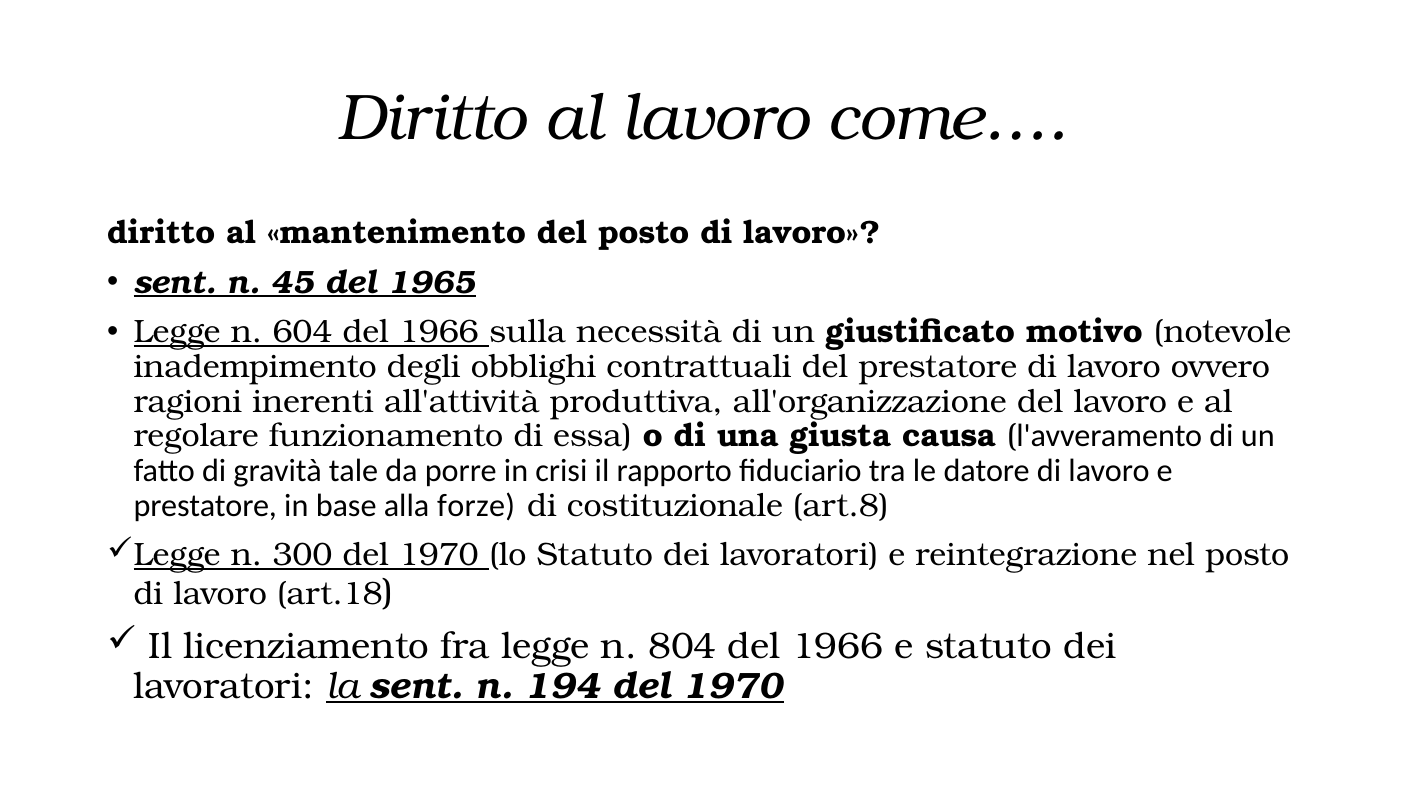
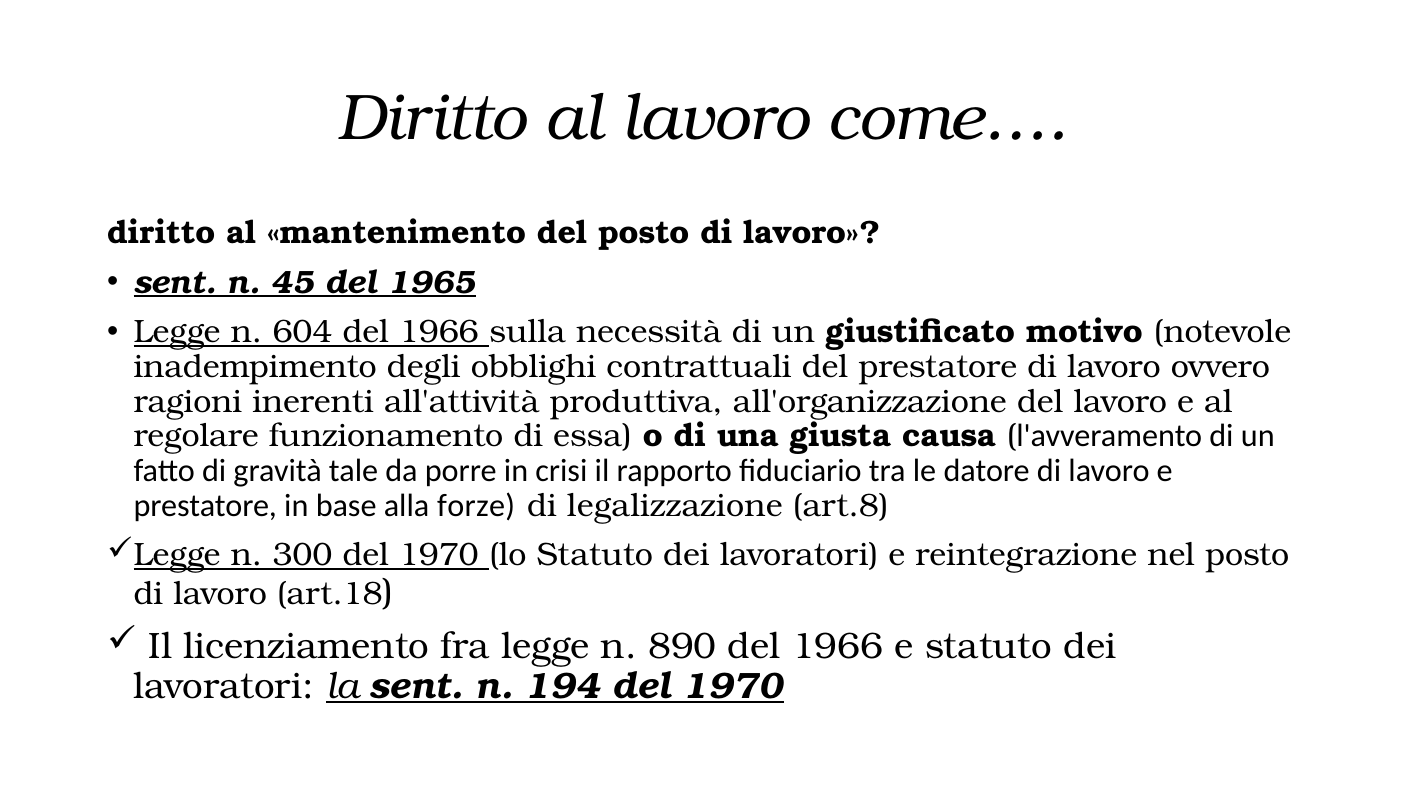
costituzionale: costituzionale -> legalizzazione (675, 506)
804: 804 -> 890 (682, 647)
